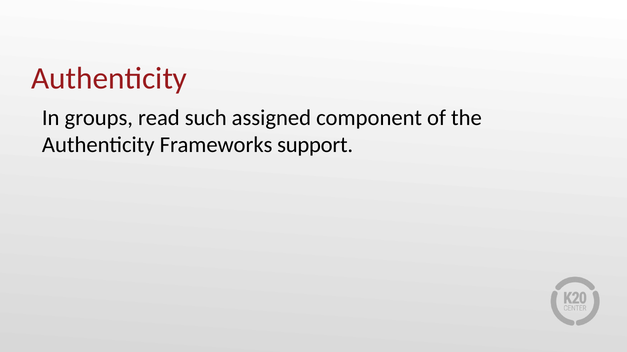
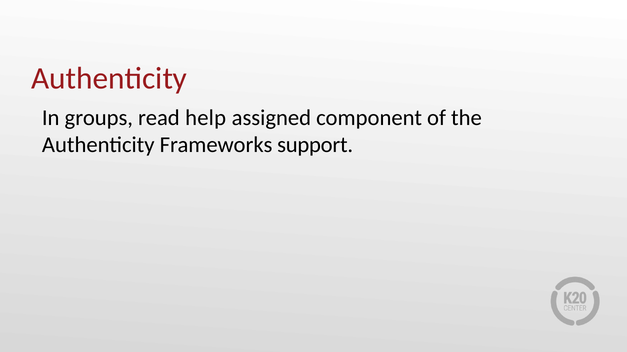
such: such -> help (206, 118)
